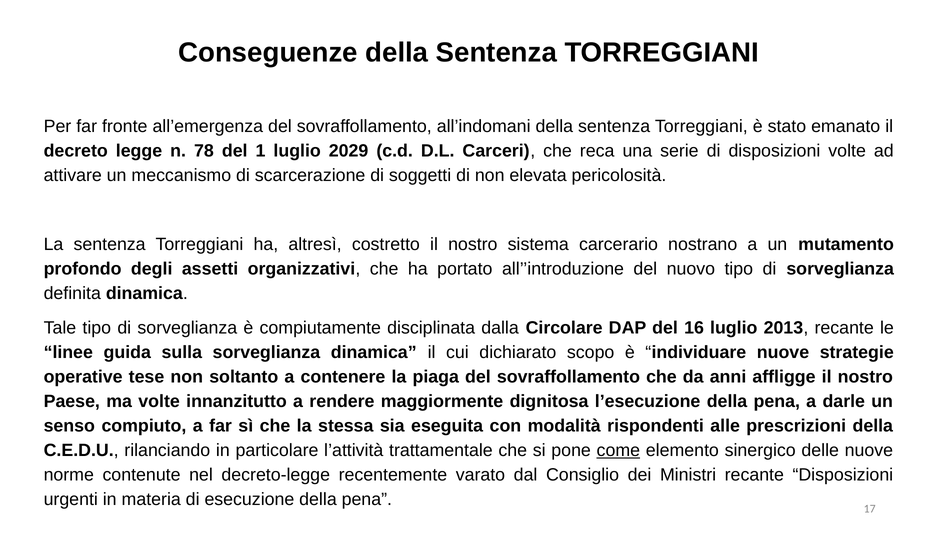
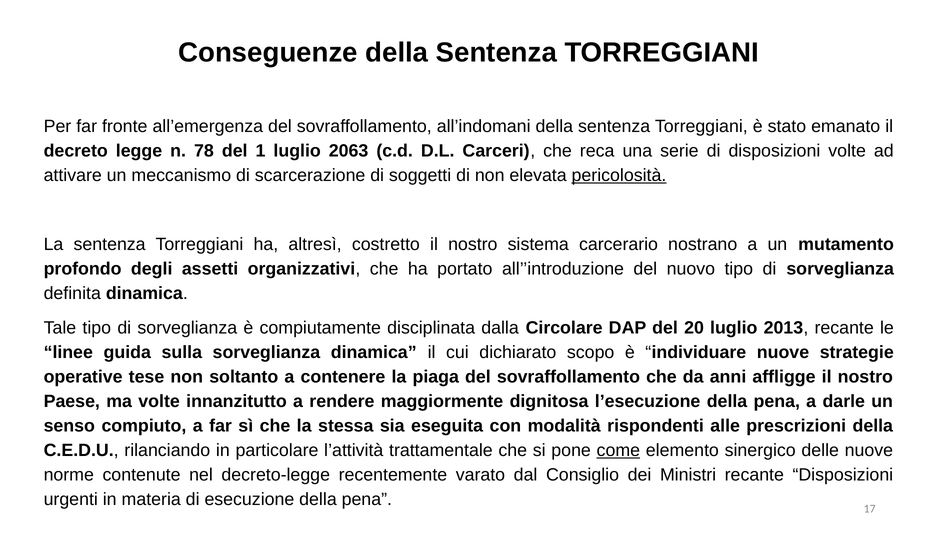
2029: 2029 -> 2063 (349, 151)
pericolosità underline: none -> present (619, 176)
16: 16 -> 20 (694, 328)
